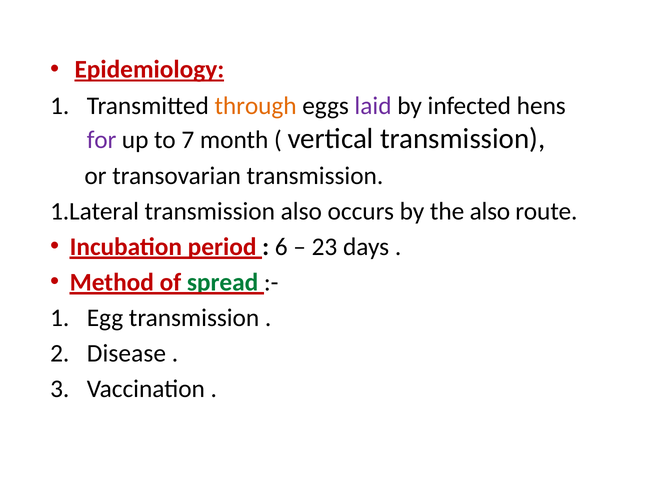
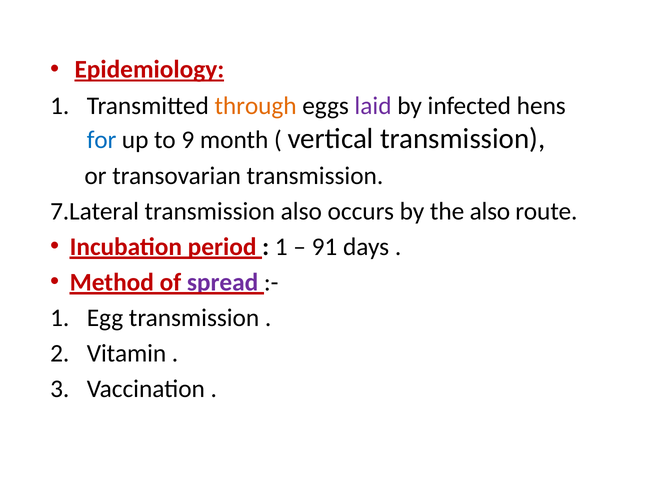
for colour: purple -> blue (102, 140)
7: 7 -> 9 (188, 140)
1.Lateral: 1.Lateral -> 7.Lateral (95, 211)
6: 6 -> 1 (281, 247)
23: 23 -> 91 (324, 247)
spread colour: green -> purple (223, 282)
Disease: Disease -> Vitamin (127, 353)
